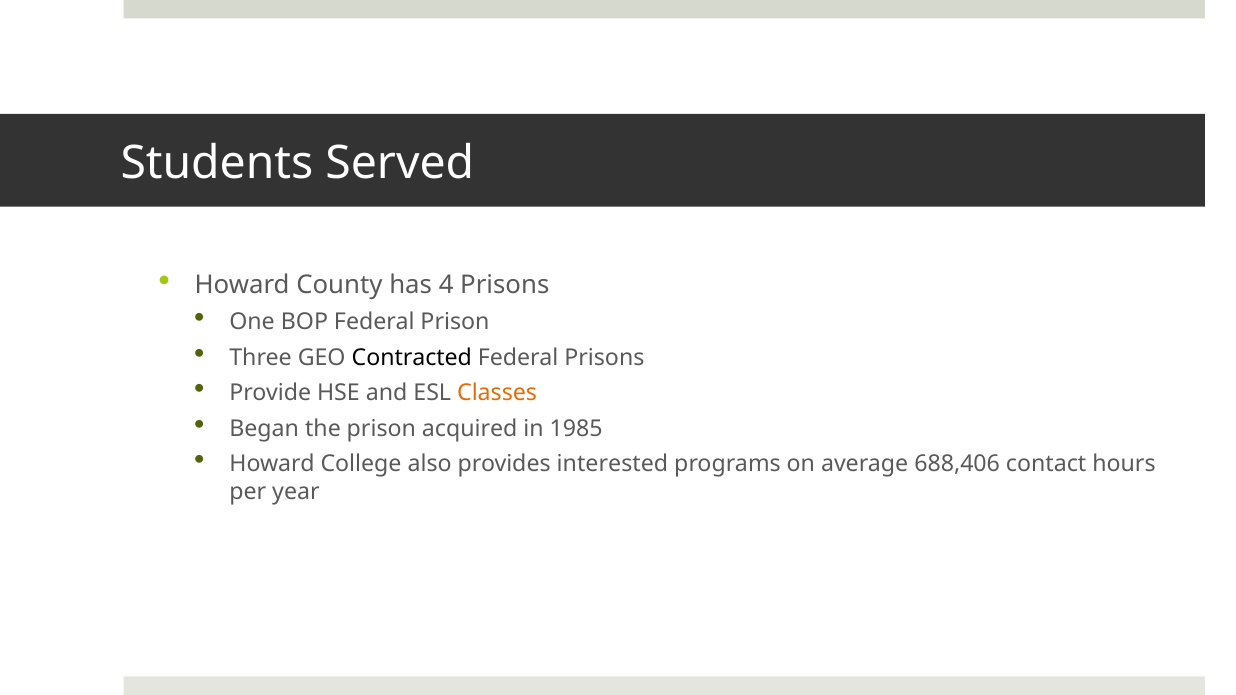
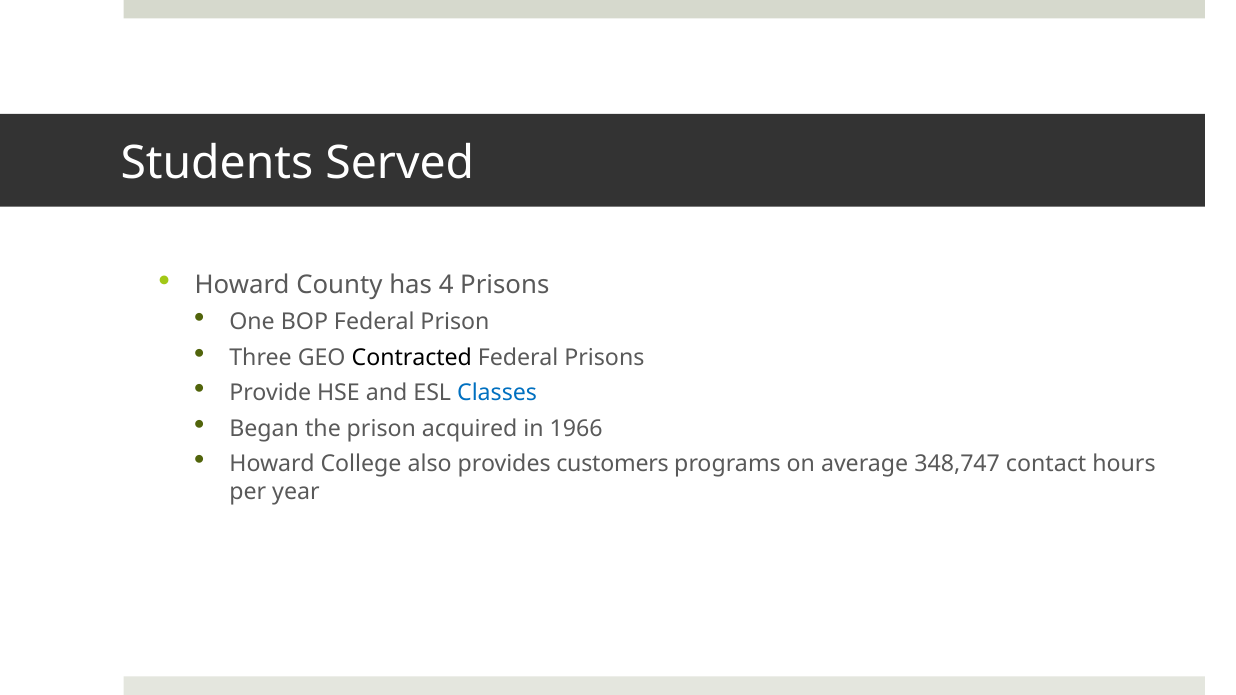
Classes colour: orange -> blue (497, 393)
1985: 1985 -> 1966 (576, 429)
interested: interested -> customers (613, 464)
688,406: 688,406 -> 348,747 (957, 464)
